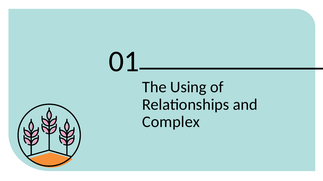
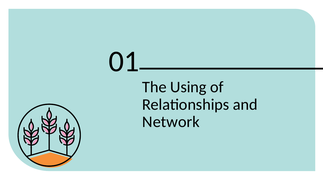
Complex: Complex -> Network (171, 122)
